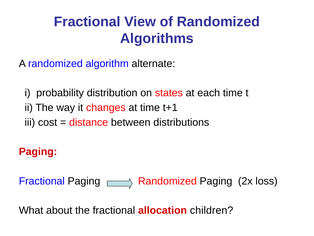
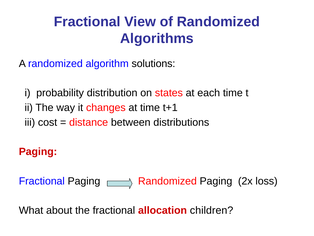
alternate: alternate -> solutions (153, 64)
